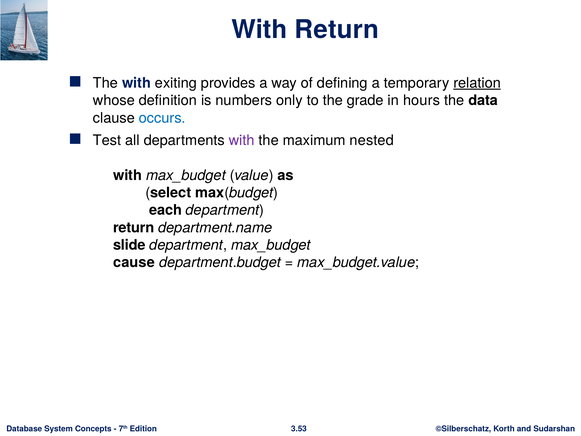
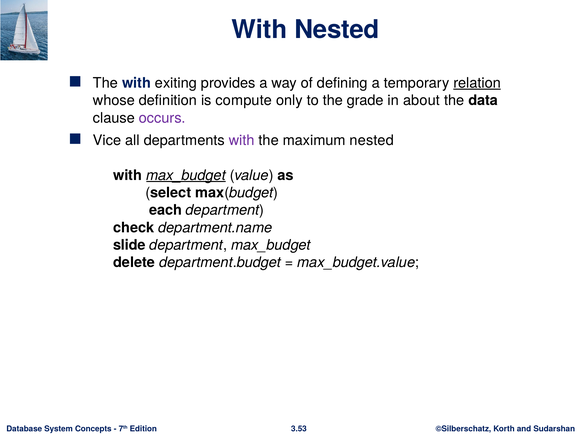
With Return: Return -> Nested (337, 30)
numbers: numbers -> compute (244, 100)
hours: hours -> about (421, 100)
occurs colour: blue -> purple (162, 118)
Test: Test -> Vice (107, 140)
max_budget underline: none -> present (186, 175)
return: return -> check (134, 227)
cause: cause -> delete (134, 262)
